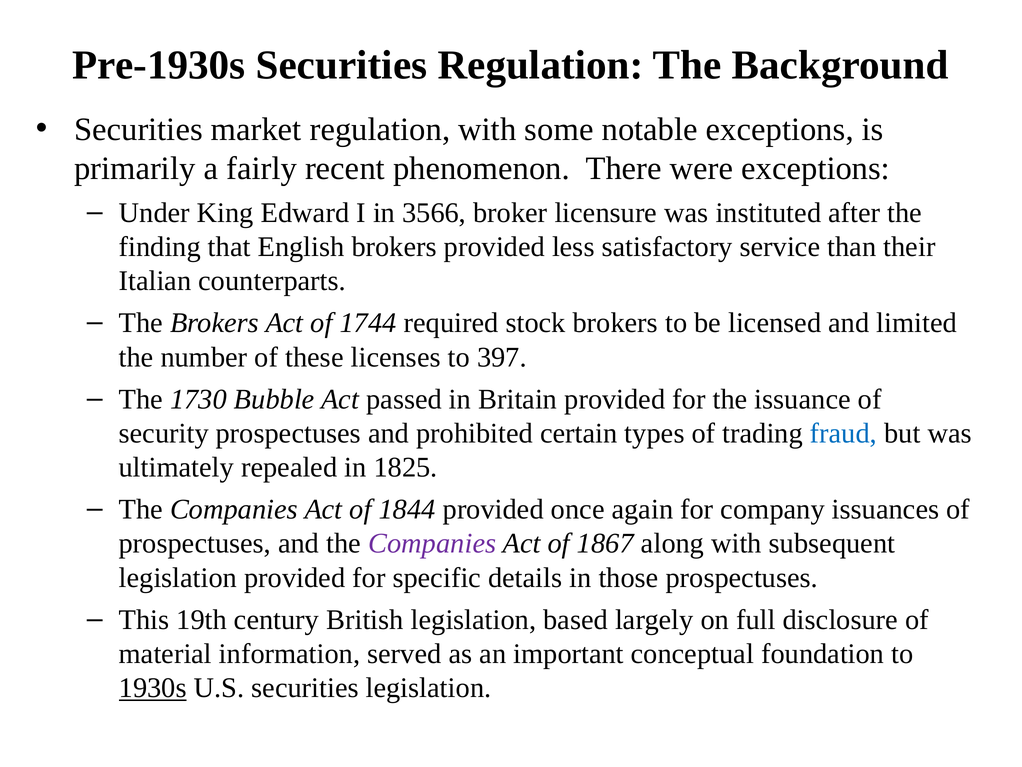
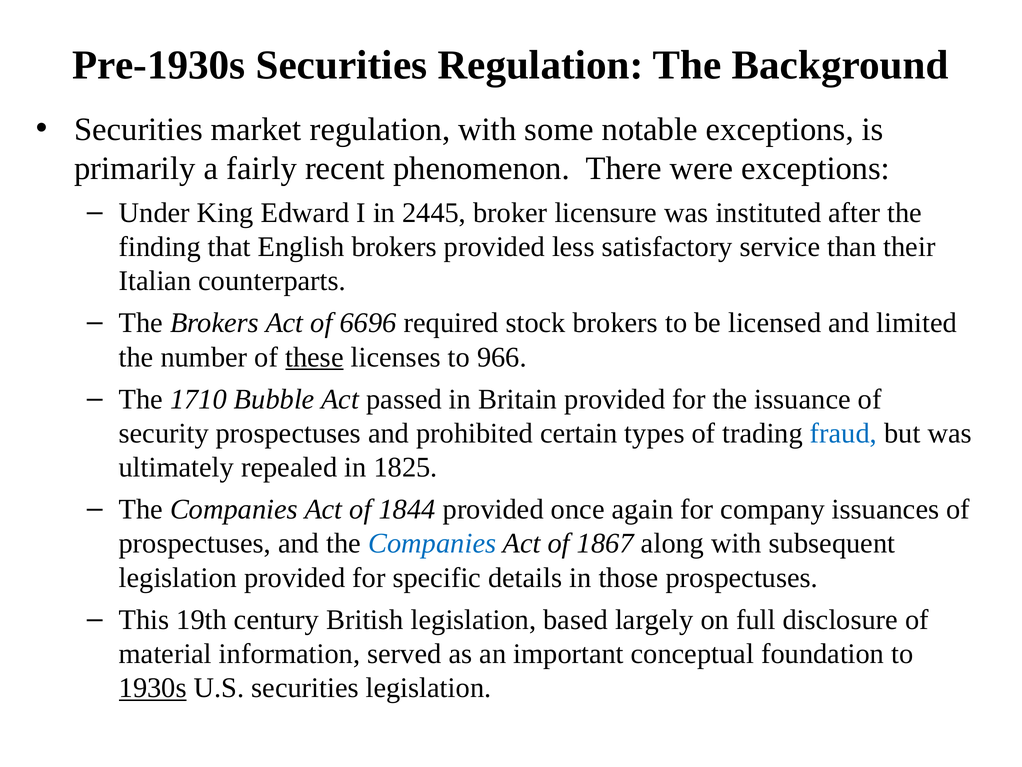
3566: 3566 -> 2445 (434, 213)
1744: 1744 -> 6696 (368, 323)
these underline: none -> present (314, 357)
397: 397 -> 966 (502, 357)
1730: 1730 -> 1710 (198, 399)
Companies colour: purple -> blue (432, 543)
